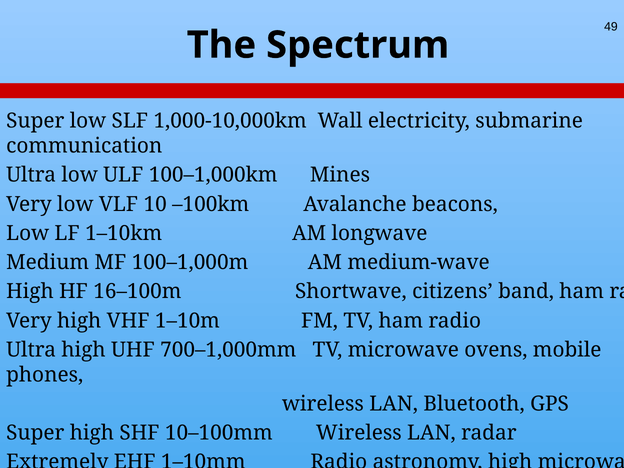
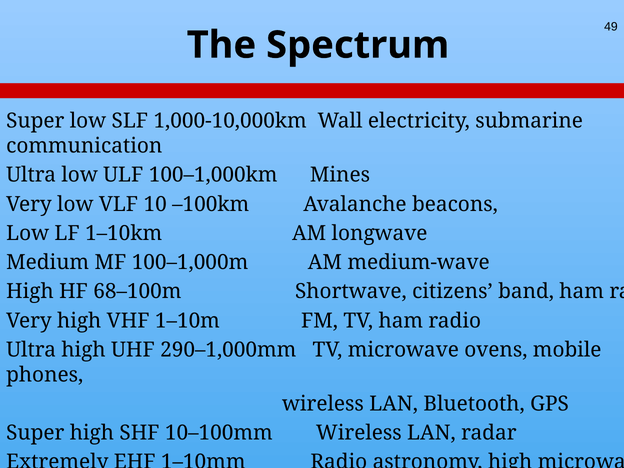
16–100m: 16–100m -> 68–100m (137, 292)
700–1,000mm: 700–1,000mm -> 290–1,000mm (228, 350)
